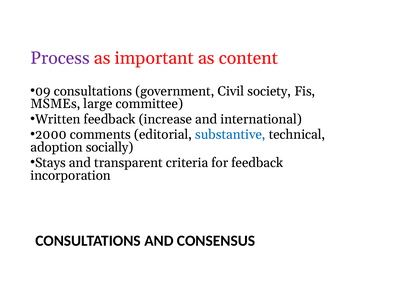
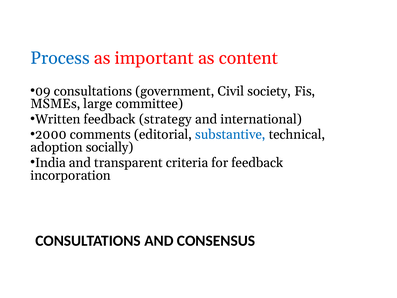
Process colour: purple -> blue (60, 58)
increase: increase -> strategy (165, 119)
Stays: Stays -> India (50, 163)
